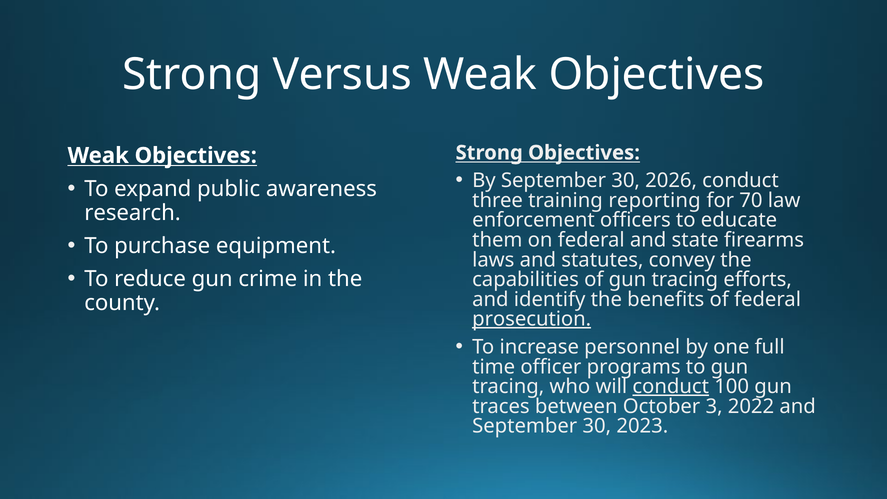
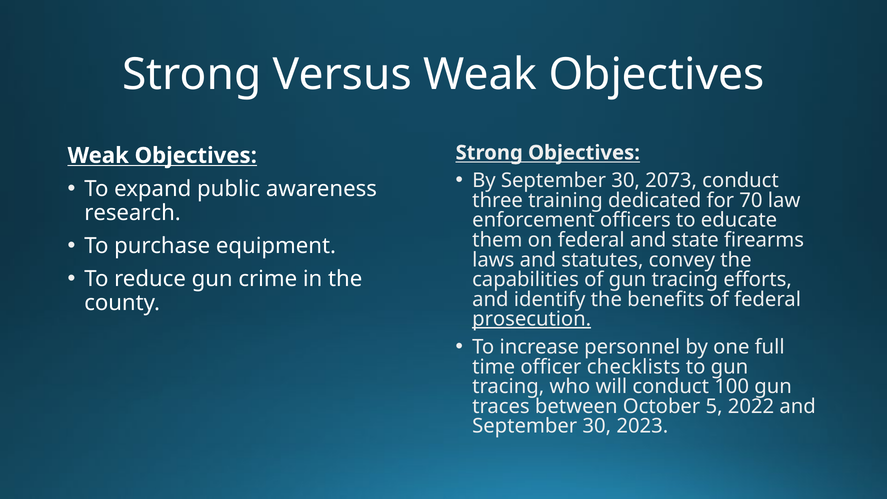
2026: 2026 -> 2073 (671, 181)
reporting: reporting -> dedicated (655, 201)
programs: programs -> checklists (634, 367)
conduct underline: present -> none (671, 387)
3: 3 -> 5 (714, 406)
